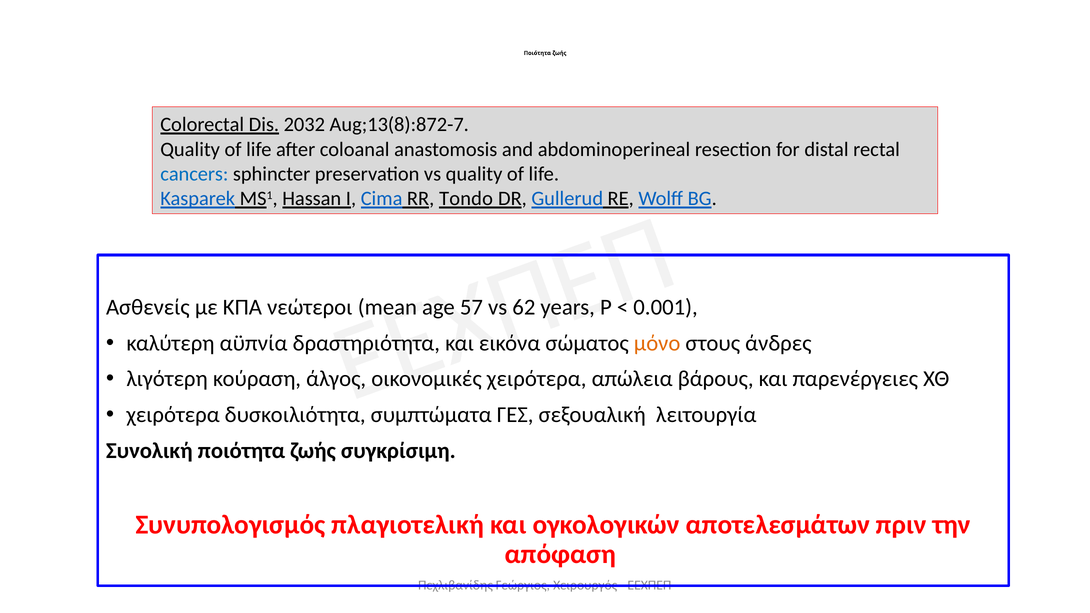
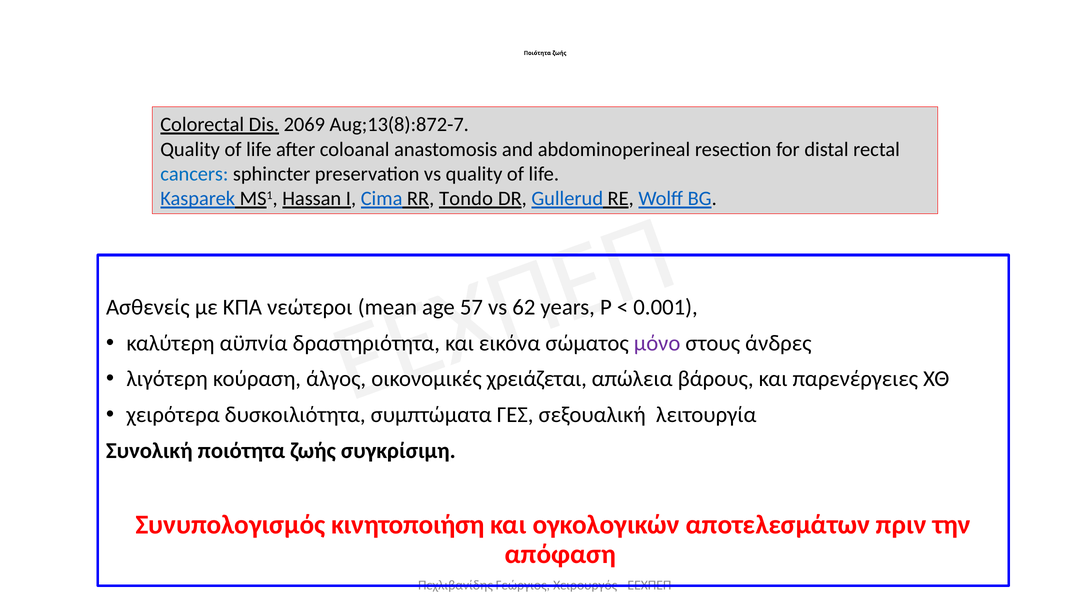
2032: 2032 -> 2069 (304, 125)
μόνο colour: orange -> purple (657, 343)
χειρότερα: χειρότερα -> χρειάζεται (537, 379)
πλαγιοτελική: πλαγιοτελική -> κινητοποιήση (408, 525)
